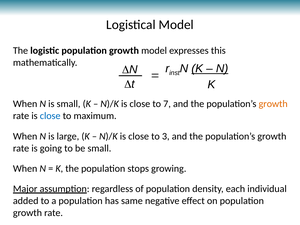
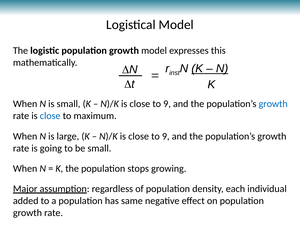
7: 7 -> 9 (167, 104)
growth colour: orange -> blue (273, 104)
3: 3 -> 9 (166, 136)
